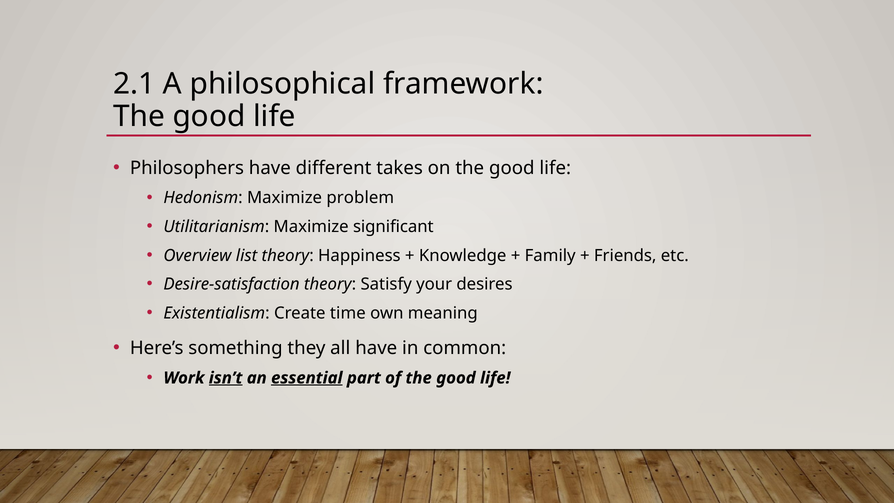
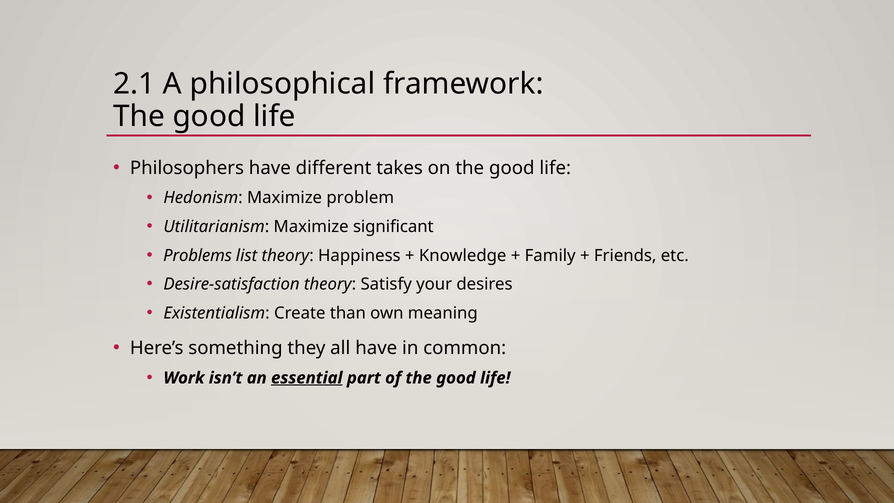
Overview: Overview -> Problems (198, 255)
time: time -> than (348, 313)
isn’t underline: present -> none (226, 378)
